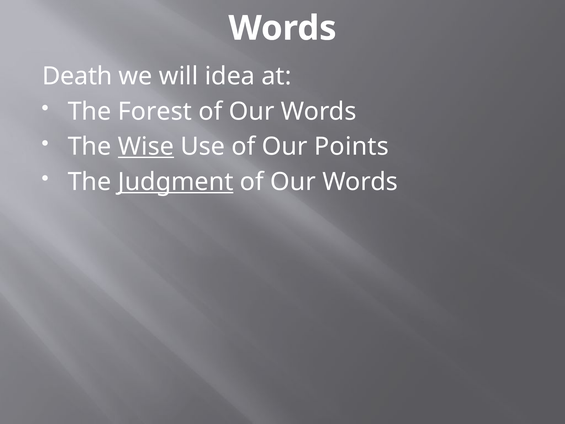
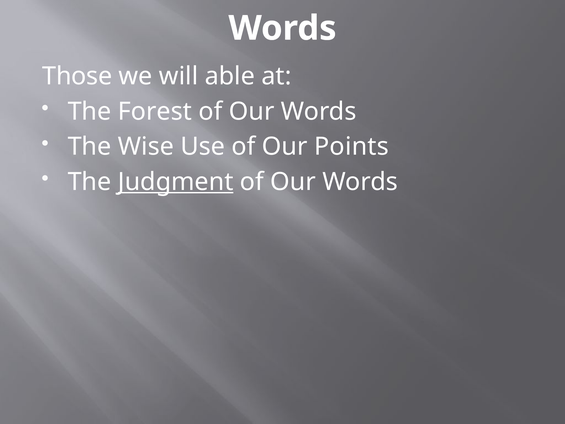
Death: Death -> Those (77, 76)
idea: idea -> able (230, 76)
Wise underline: present -> none (146, 147)
